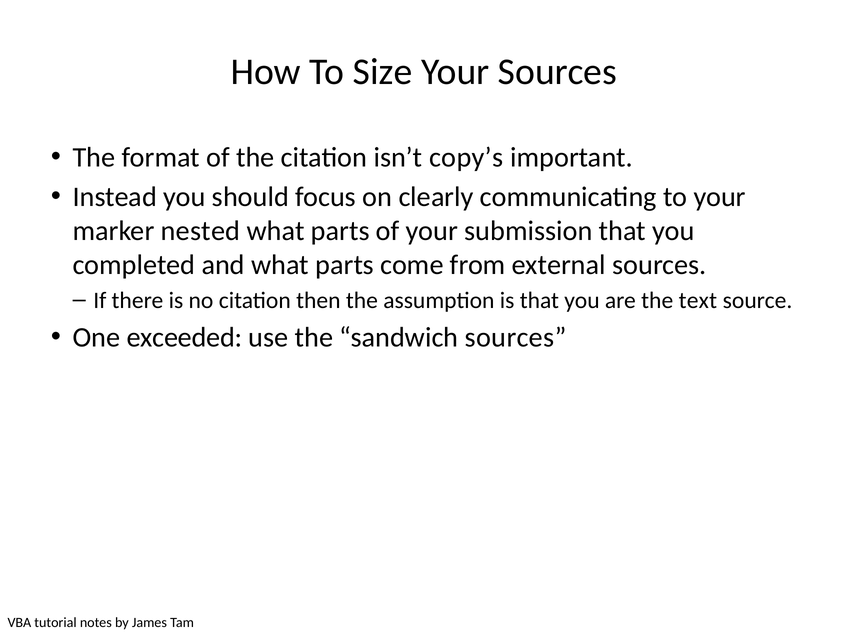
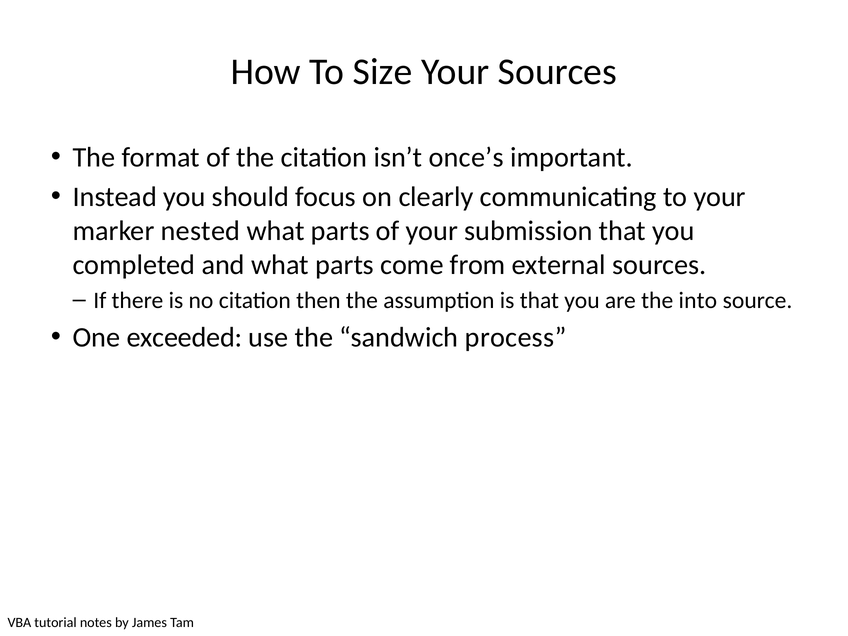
copy’s: copy’s -> once’s (466, 157)
text: text -> into (698, 300)
sandwich sources: sources -> process (516, 337)
